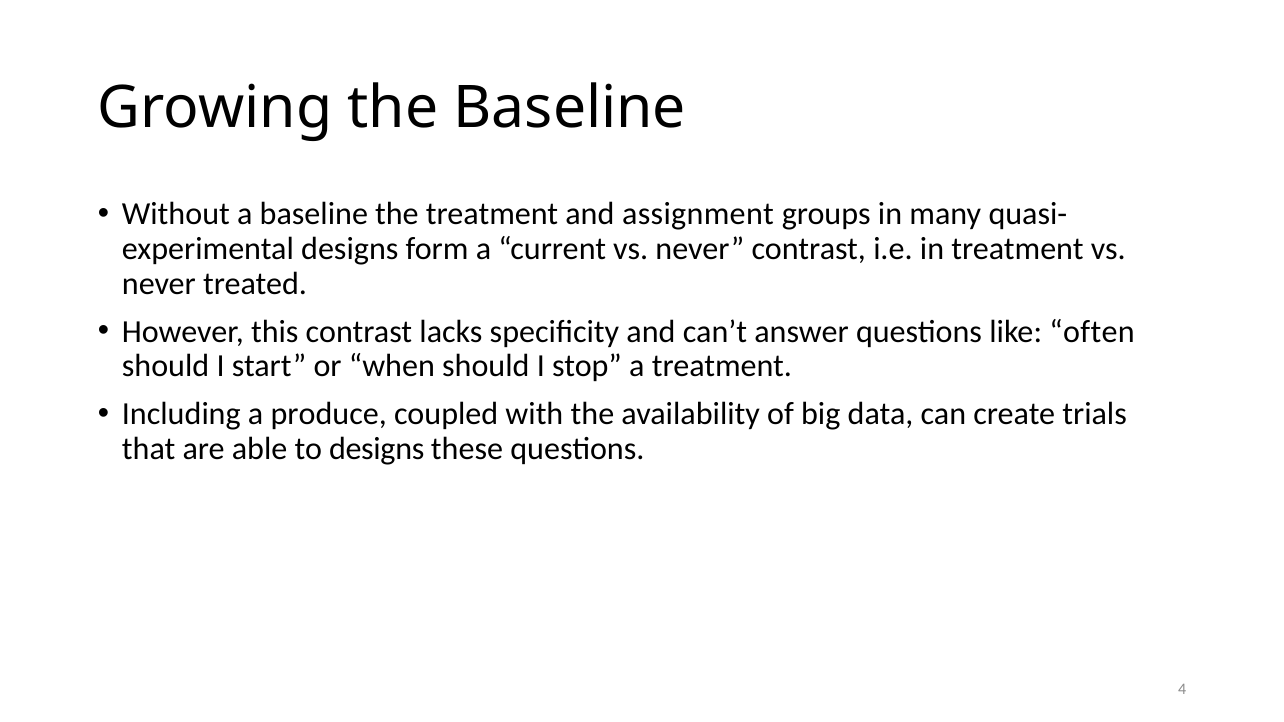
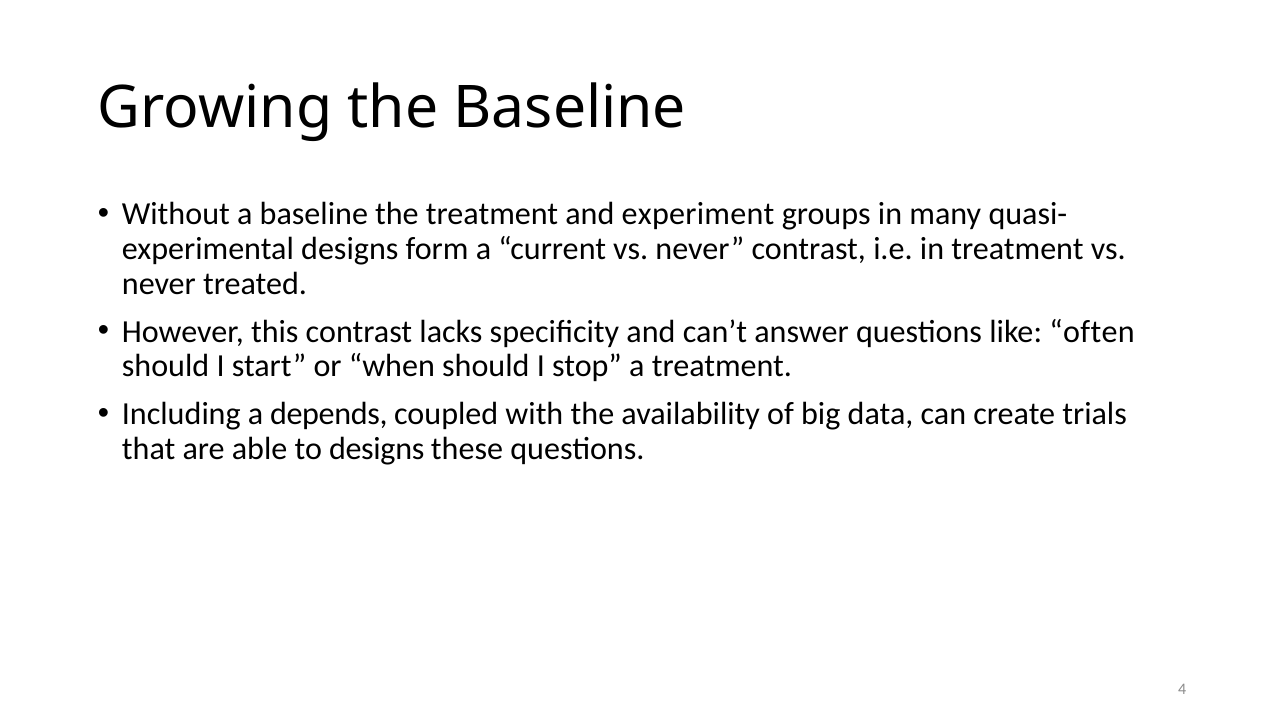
assignment: assignment -> experiment (698, 214)
produce: produce -> depends (329, 414)
